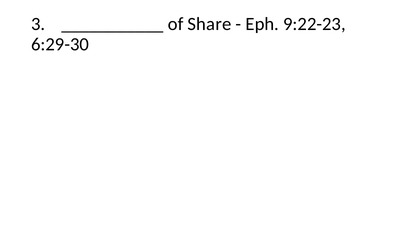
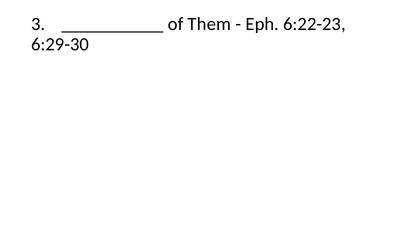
Share: Share -> Them (209, 24)
9:22-23: 9:22-23 -> 6:22-23 (314, 24)
